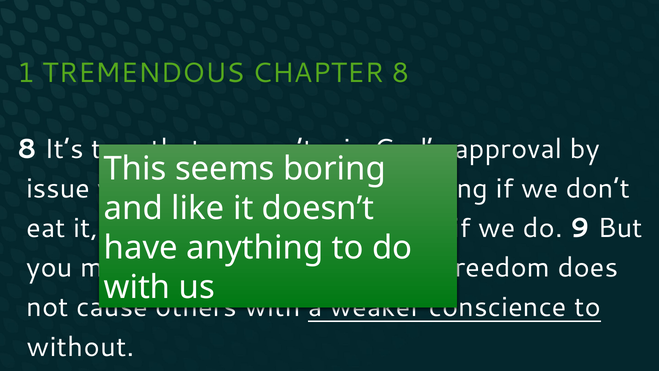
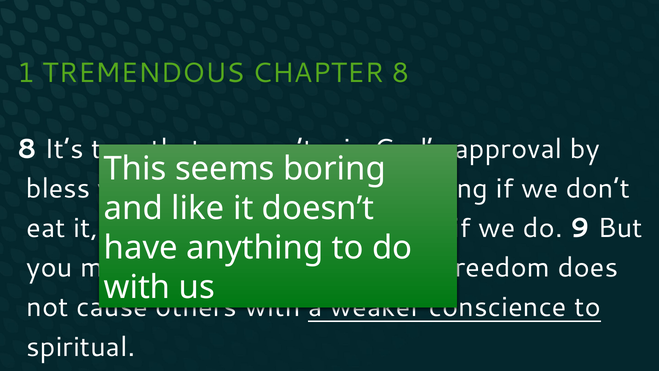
issue: issue -> bless (58, 189)
without: without -> spiritual (81, 347)
